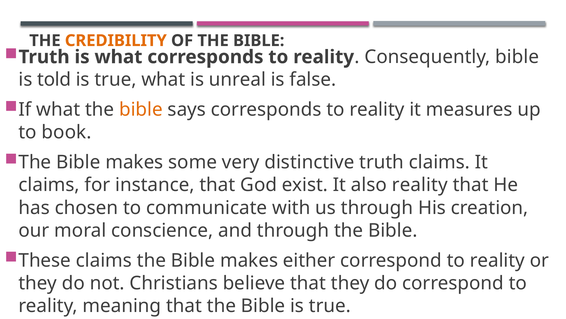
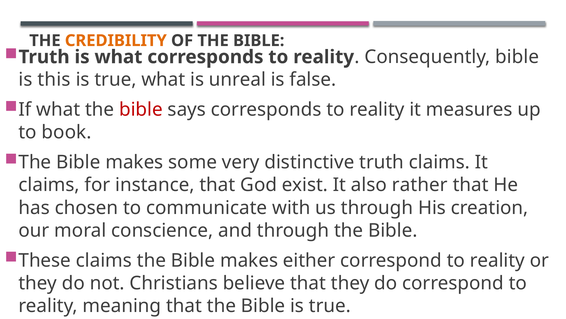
told: told -> this (54, 80)
bible colour: orange -> red (141, 109)
also reality: reality -> rather (420, 185)
